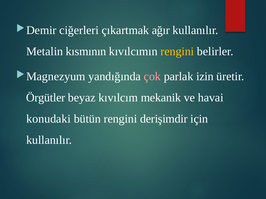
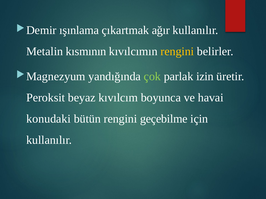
ciğerleri: ciğerleri -> ışınlama (79, 30)
çok colour: pink -> light green (152, 77)
Örgütler: Örgütler -> Peroksit (46, 98)
mekanik: mekanik -> boyunca (161, 98)
derişimdir: derişimdir -> geçebilme (164, 119)
